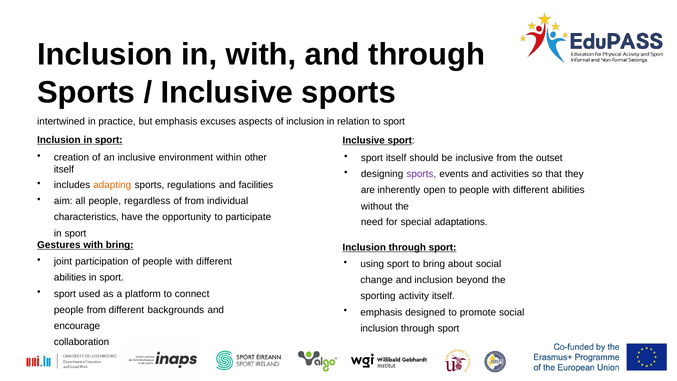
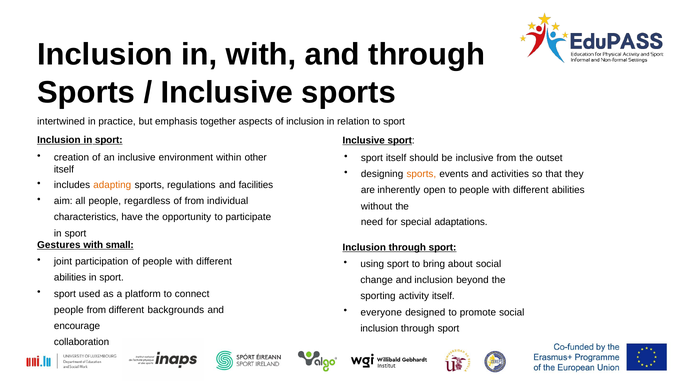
excuses: excuses -> together (218, 122)
sports colour: purple -> orange (421, 174)
with bring: bring -> small (120, 245)
emphasis: emphasis -> everyone (381, 312)
